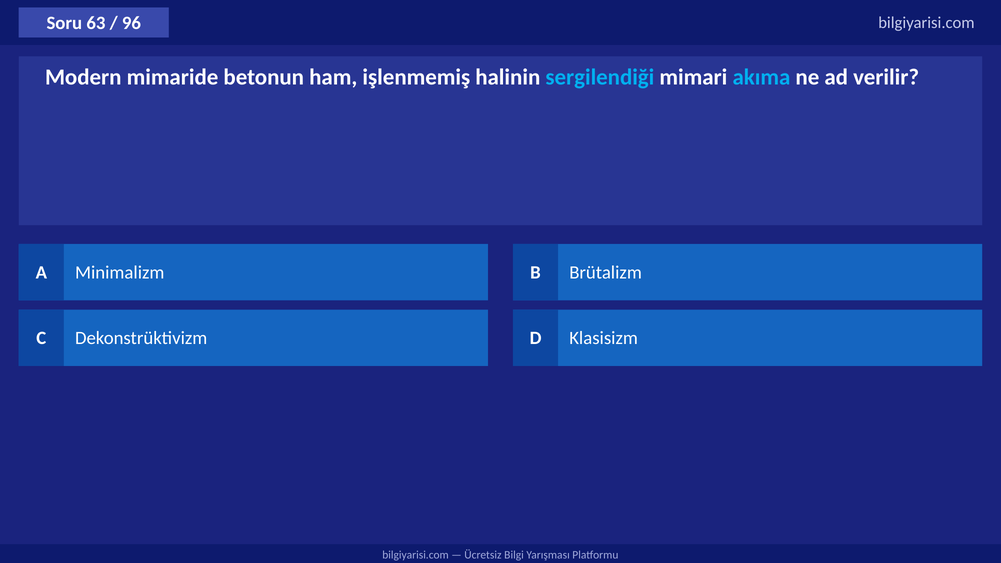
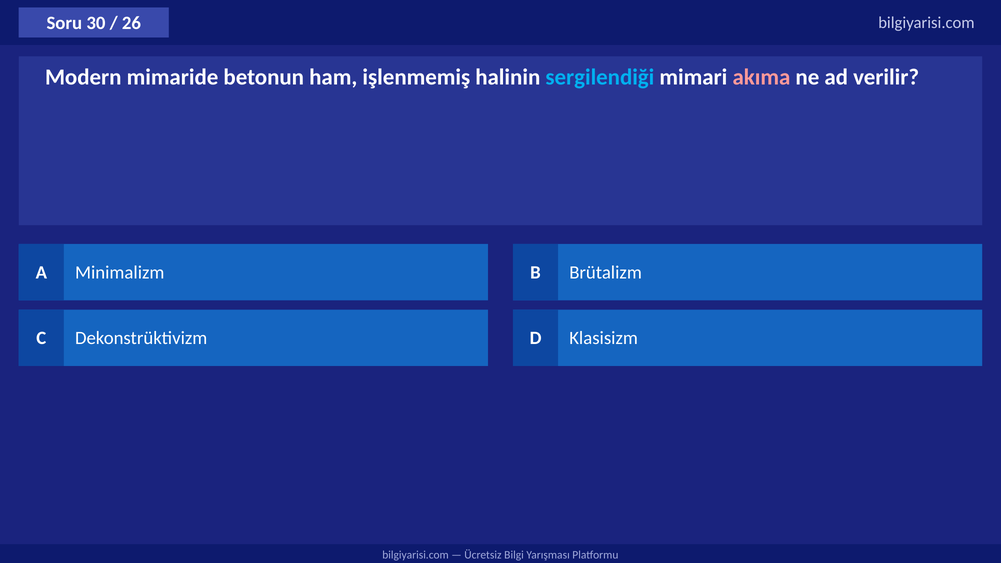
63: 63 -> 30 (96, 23)
96: 96 -> 26 (131, 23)
akıma colour: light blue -> pink (761, 77)
